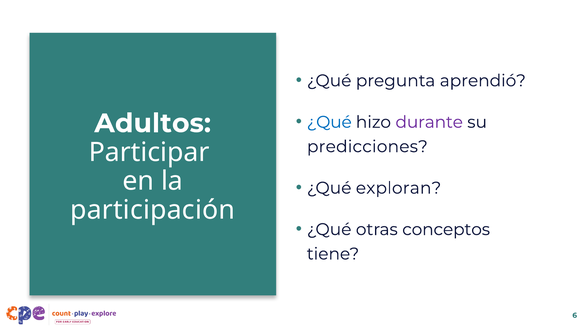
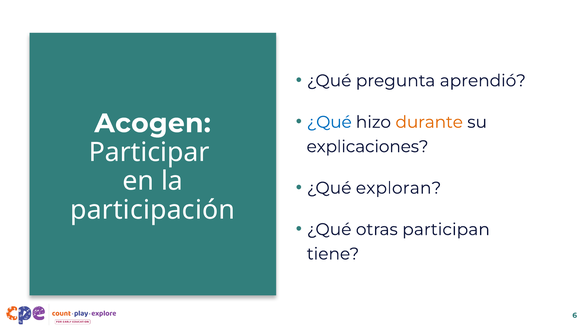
durante colour: purple -> orange (429, 122)
Adultos: Adultos -> Acogen (153, 123)
predicciones: predicciones -> explicaciones (368, 147)
conceptos: conceptos -> participan (446, 229)
